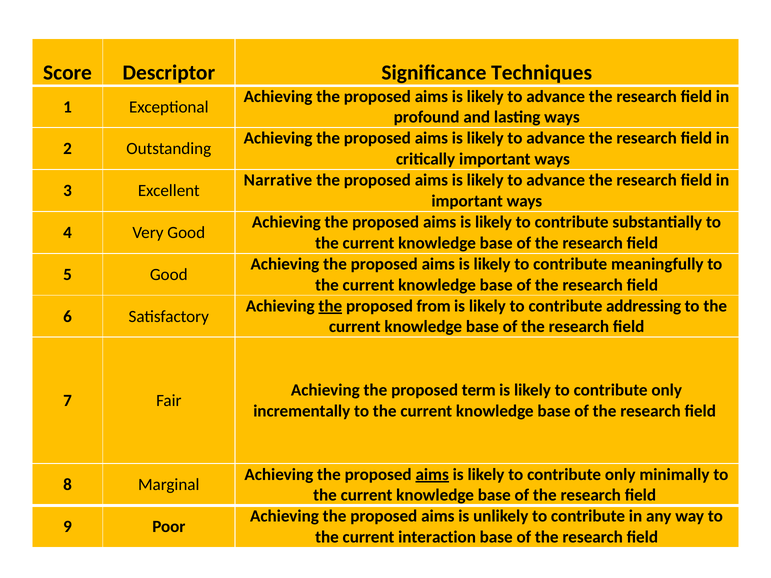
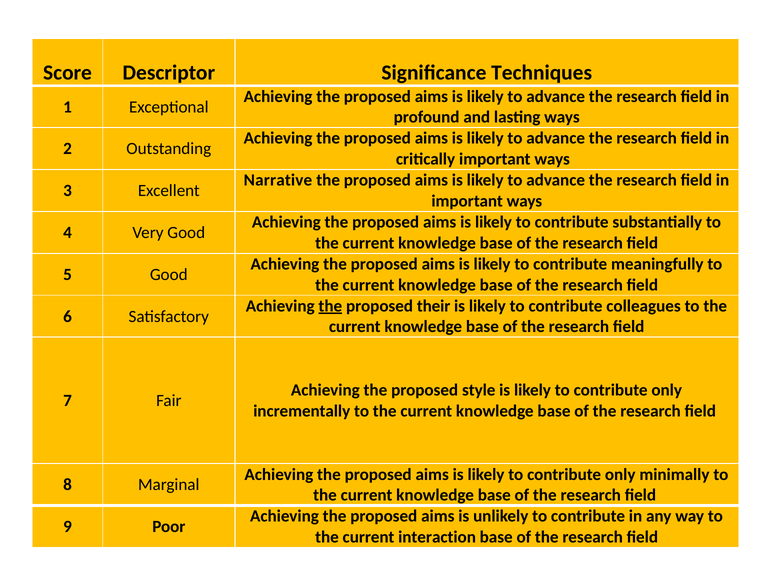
from: from -> their (434, 306)
addressing: addressing -> colleagues (644, 306)
term: term -> style (479, 390)
aims underline: present -> none (432, 475)
